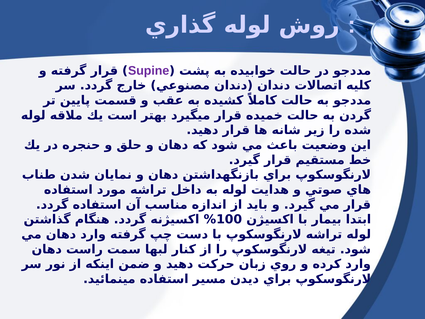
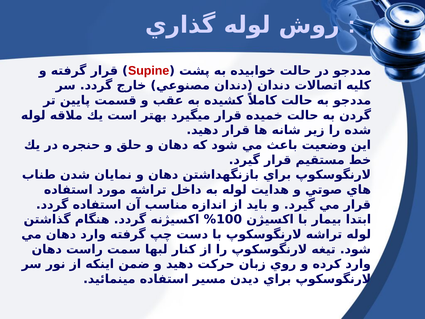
Supine colour: purple -> red (149, 71)
